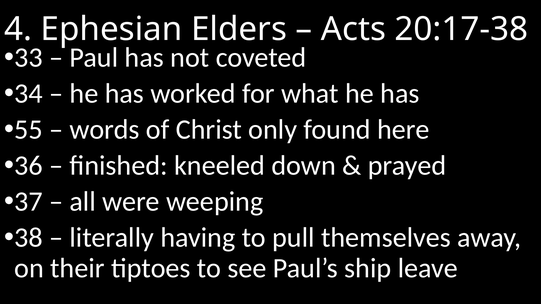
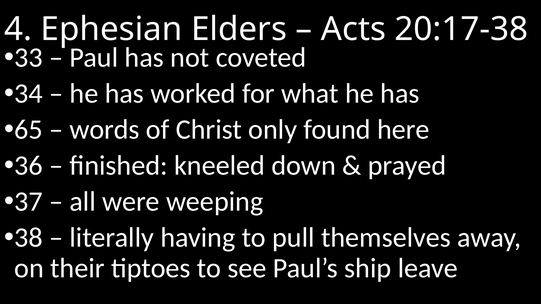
55: 55 -> 65 (28, 130)
